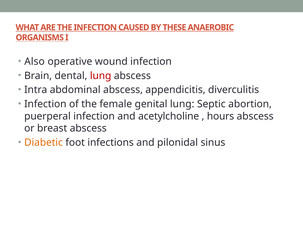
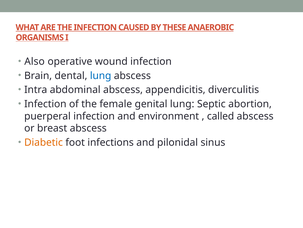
lung colour: red -> blue (101, 75)
acetylcholine: acetylcholine -> environment (169, 116)
hours: hours -> called (221, 116)
